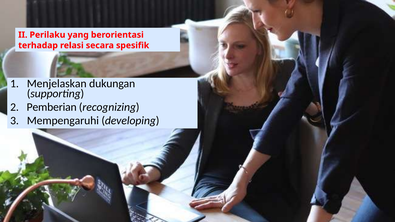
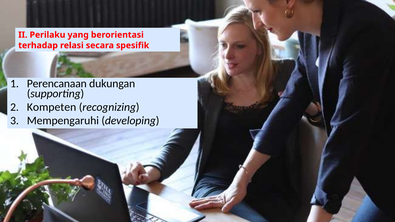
Menjelaskan: Menjelaskan -> Perencanaan (57, 84)
Pemberian: Pemberian -> Kompeten (52, 107)
